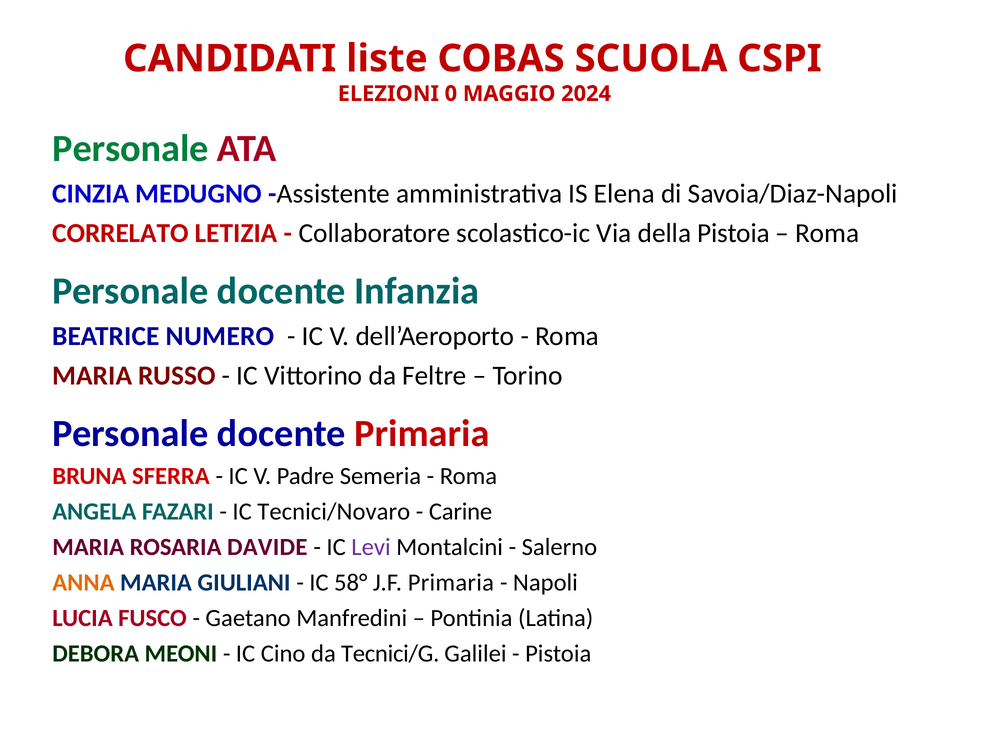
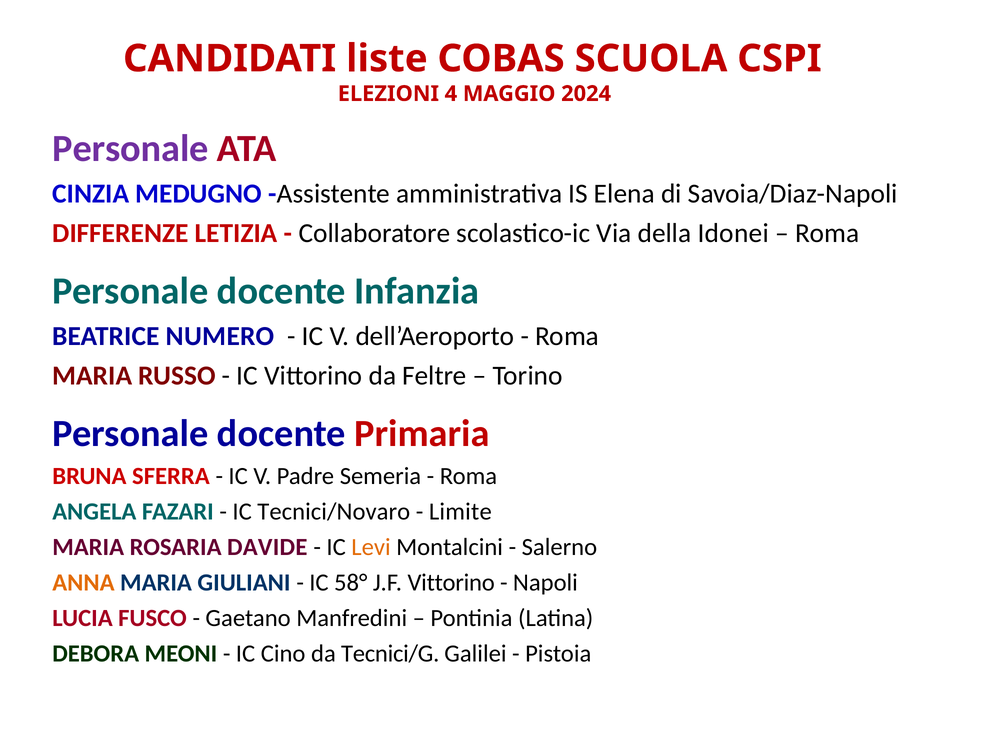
0: 0 -> 4 (451, 94)
Personale colour: green -> purple (130, 148)
CORRELATO: CORRELATO -> DIFFERENZE (120, 233)
della Pistoia: Pistoia -> Idonei (733, 233)
Carine: Carine -> Limite (460, 511)
Levi colour: purple -> orange (371, 547)
J.F Primaria: Primaria -> Vittorino (451, 582)
